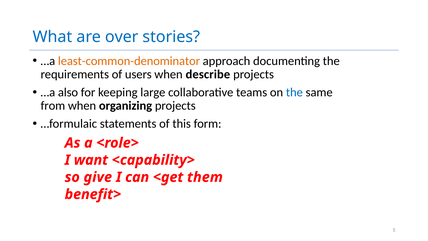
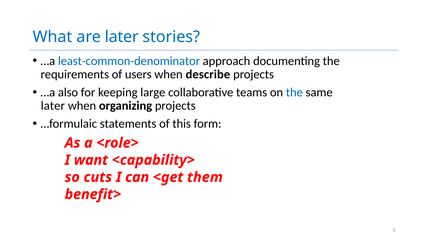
are over: over -> later (122, 37)
least-common-denominator colour: orange -> blue (129, 61)
from: from -> later (53, 106)
give: give -> cuts (98, 177)
